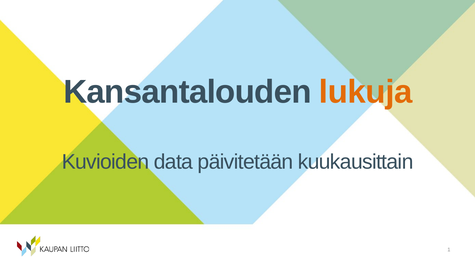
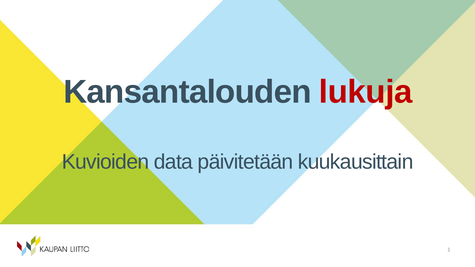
lukuja colour: orange -> red (366, 92)
